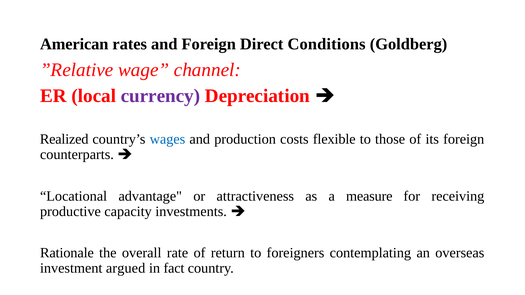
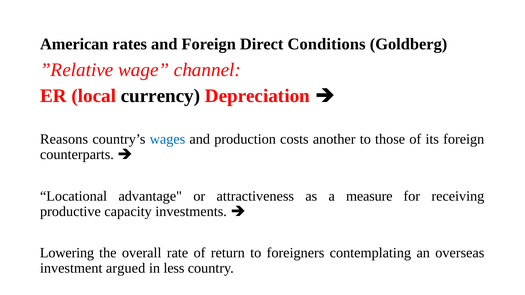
currency colour: purple -> black (161, 96)
Realized: Realized -> Reasons (64, 139)
flexible: flexible -> another (334, 139)
Rationale: Rationale -> Lowering (67, 253)
fact: fact -> less (174, 269)
